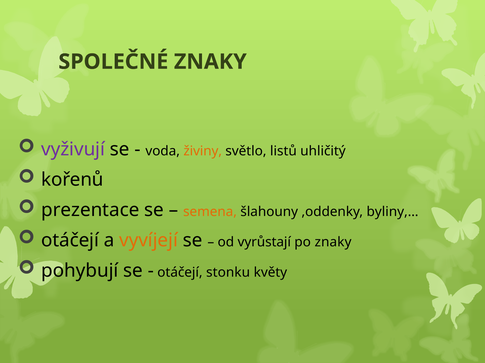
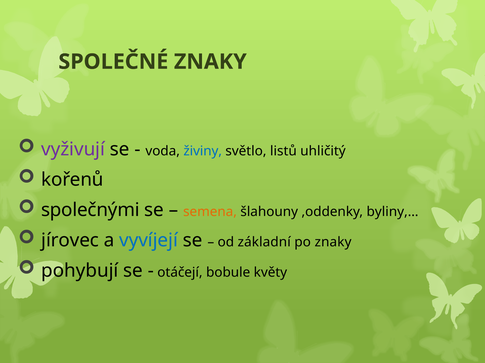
živiny colour: orange -> blue (203, 151)
prezentace: prezentace -> společnými (90, 210)
otáčejí: otáčejí -> jírovec (70, 241)
vyvíjejí colour: orange -> blue (149, 241)
vyrůstají: vyrůstají -> základní (264, 243)
stonku: stonku -> bobule (228, 273)
